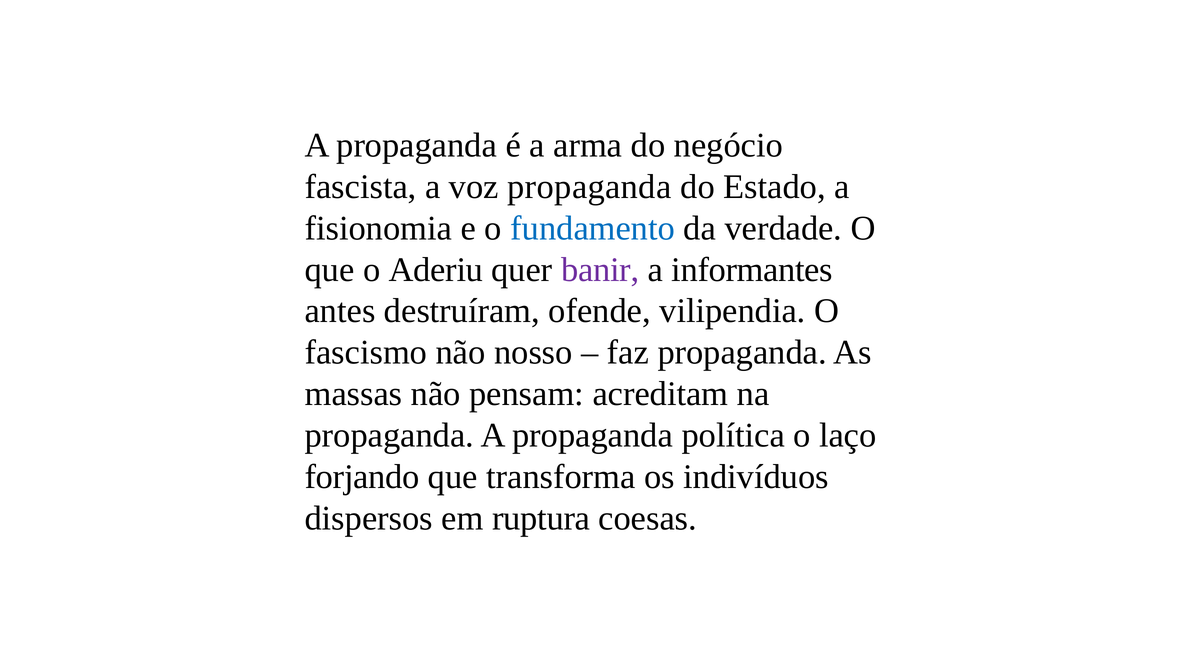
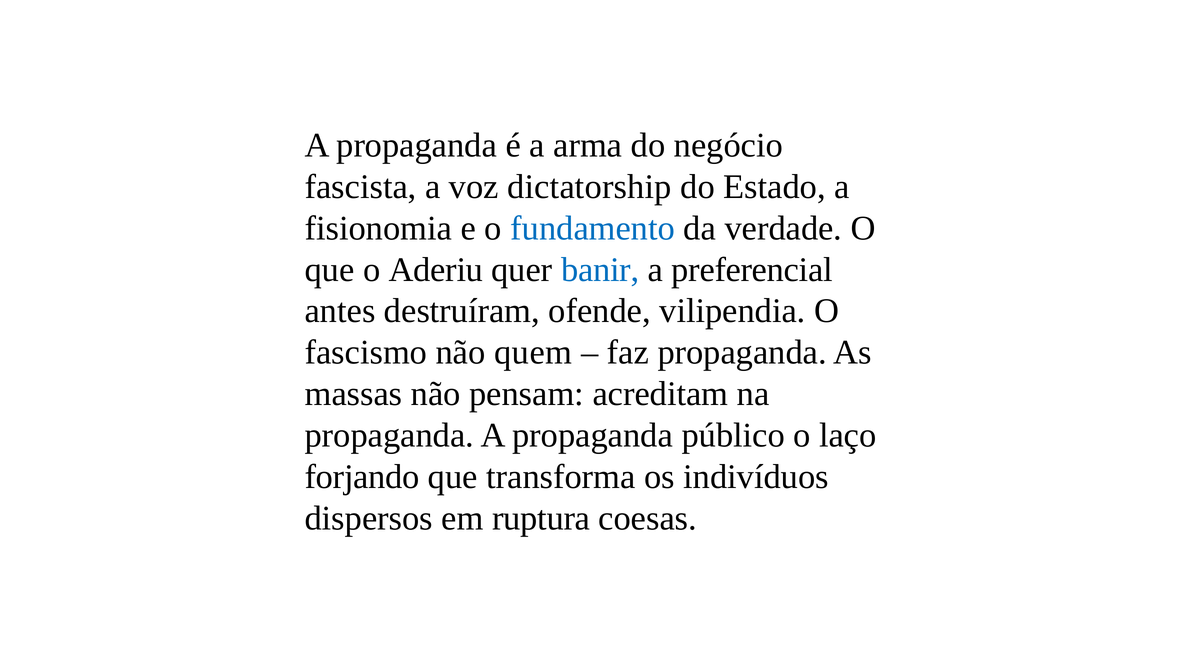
voz propaganda: propaganda -> dictatorship (589, 187)
banir colour: purple -> blue (600, 270)
informantes: informantes -> preferencial (752, 270)
nosso: nosso -> quem (533, 353)
política: política -> público (733, 435)
